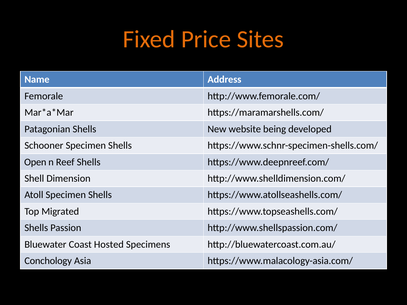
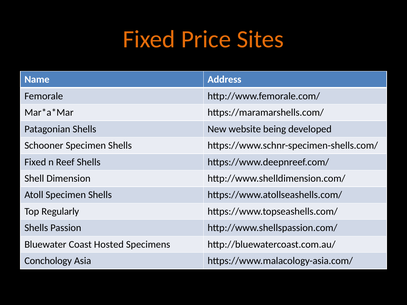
Open: Open -> Fixed (35, 162)
Migrated: Migrated -> Regularly (60, 212)
